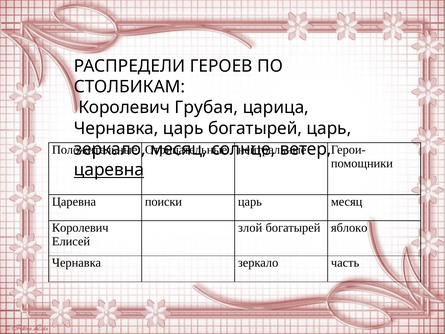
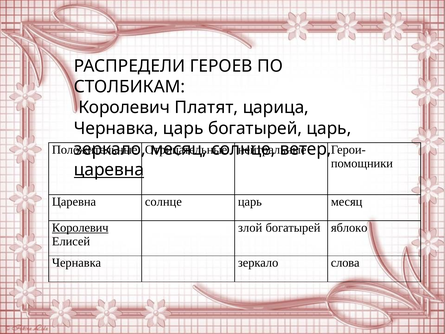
Грубая: Грубая -> Платят (206, 107)
Царевна поиски: поиски -> солнце (163, 201)
Королевич underline: none -> present (80, 228)
часть: часть -> слова (345, 263)
